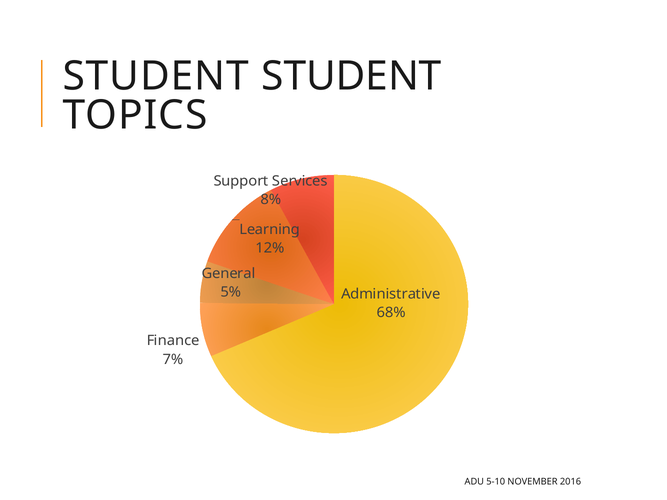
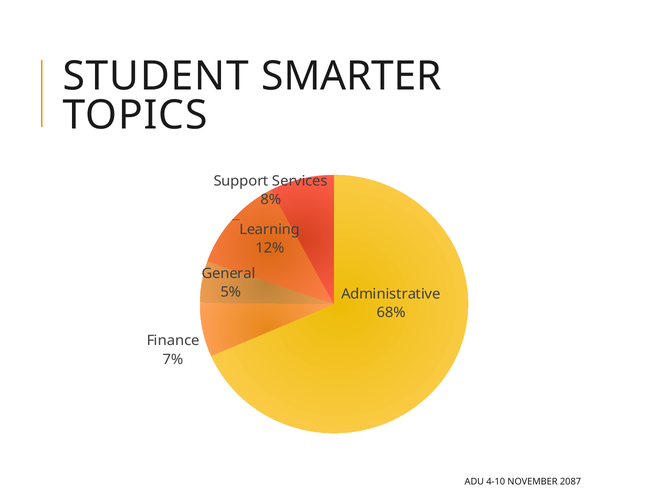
STUDENT STUDENT: STUDENT -> SMARTER (351, 76)
5-10: 5-10 -> 4-10 (496, 482)
2016: 2016 -> 2087 (571, 482)
